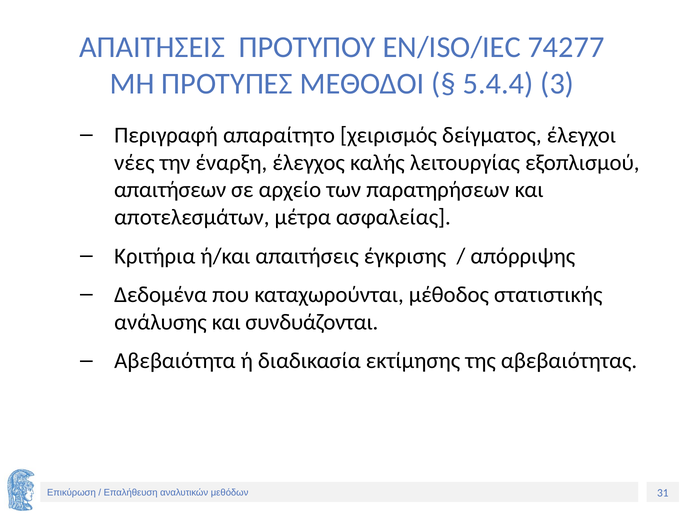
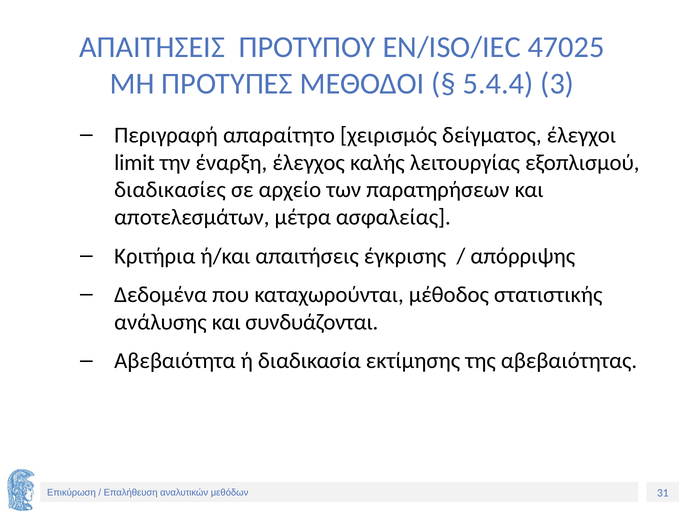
74277: 74277 -> 47025 (566, 47)
νέες: νέες -> limit (134, 163)
απαιτήσεων: απαιτήσεων -> διαδικασίες (170, 190)
